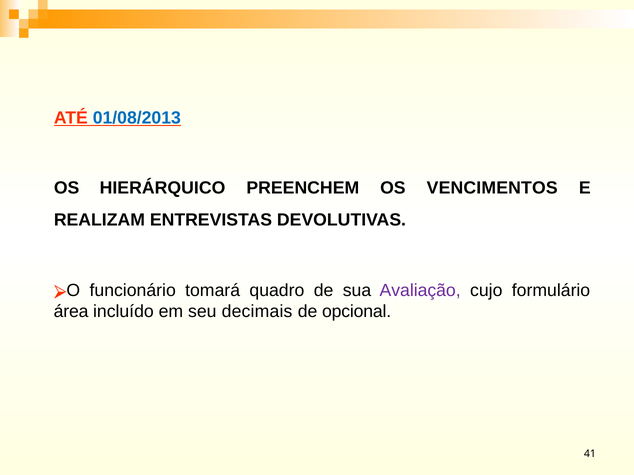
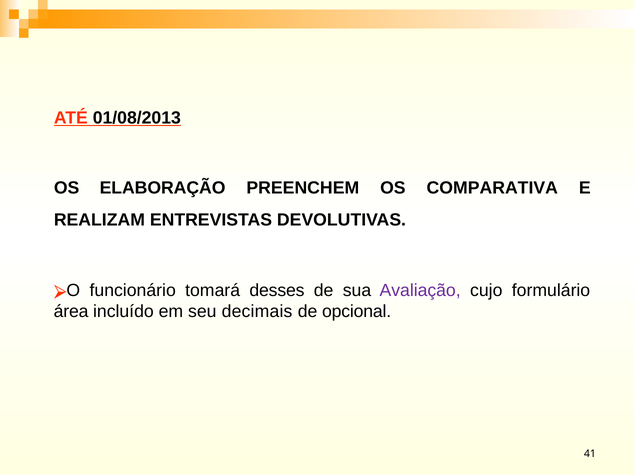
01/08/2013 colour: blue -> black (137, 118)
HIERÁRQUICO: HIERÁRQUICO -> ELABORAÇÃO (163, 188)
VENCIMENTOS: VENCIMENTOS -> COMPARATIVA (492, 188)
quadro: quadro -> desses (277, 291)
